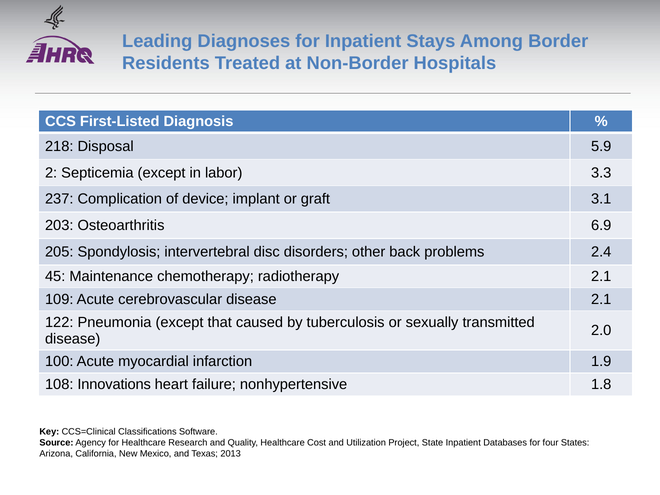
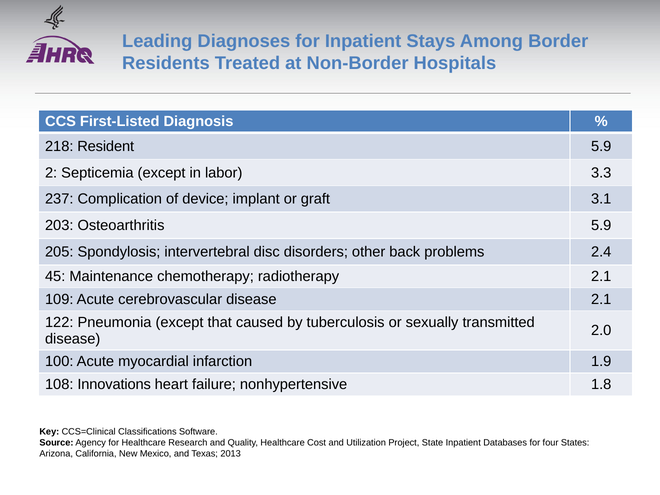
Disposal: Disposal -> Resident (106, 146)
Osteoarthritis 6.9: 6.9 -> 5.9 (601, 226)
